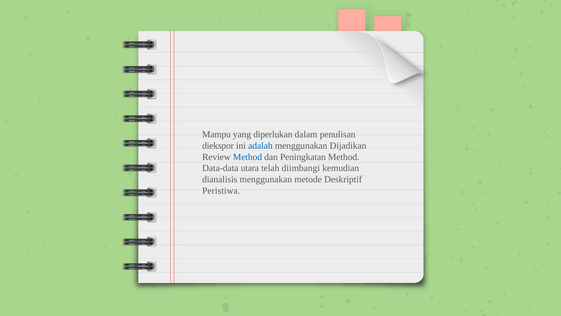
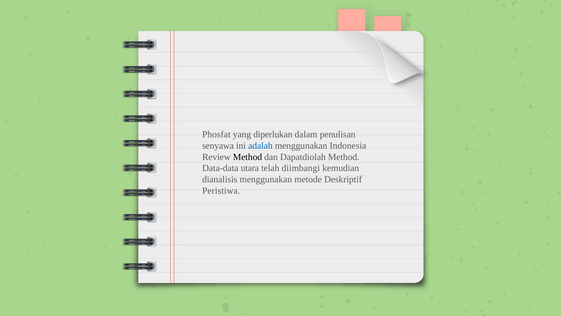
Mampu: Mampu -> Phosfat (216, 134)
diekspor: diekspor -> senyawa (218, 146)
Dijadikan: Dijadikan -> Indonesia (348, 146)
Method colour: blue -> black (247, 157)
Peningkatan: Peningkatan -> Dapatdiolah (303, 157)
